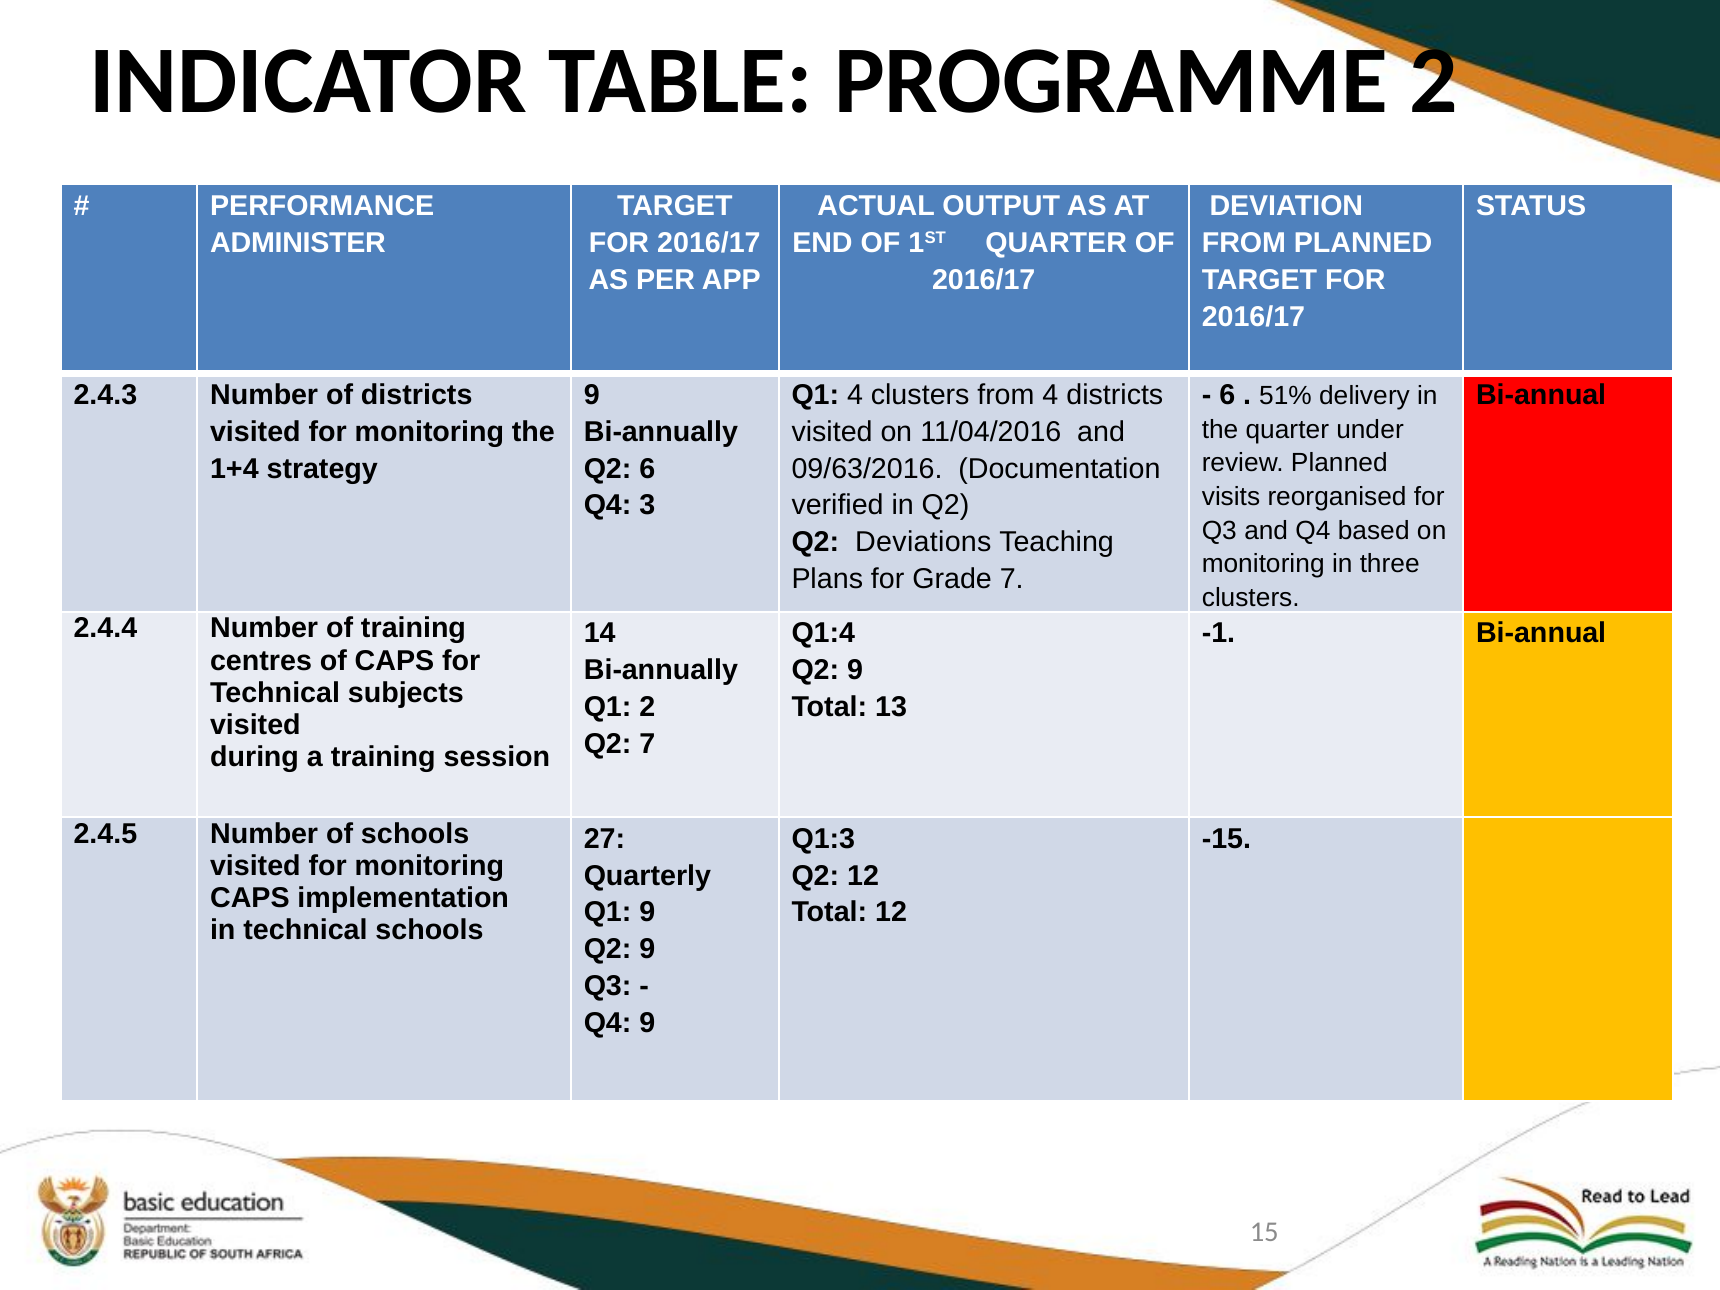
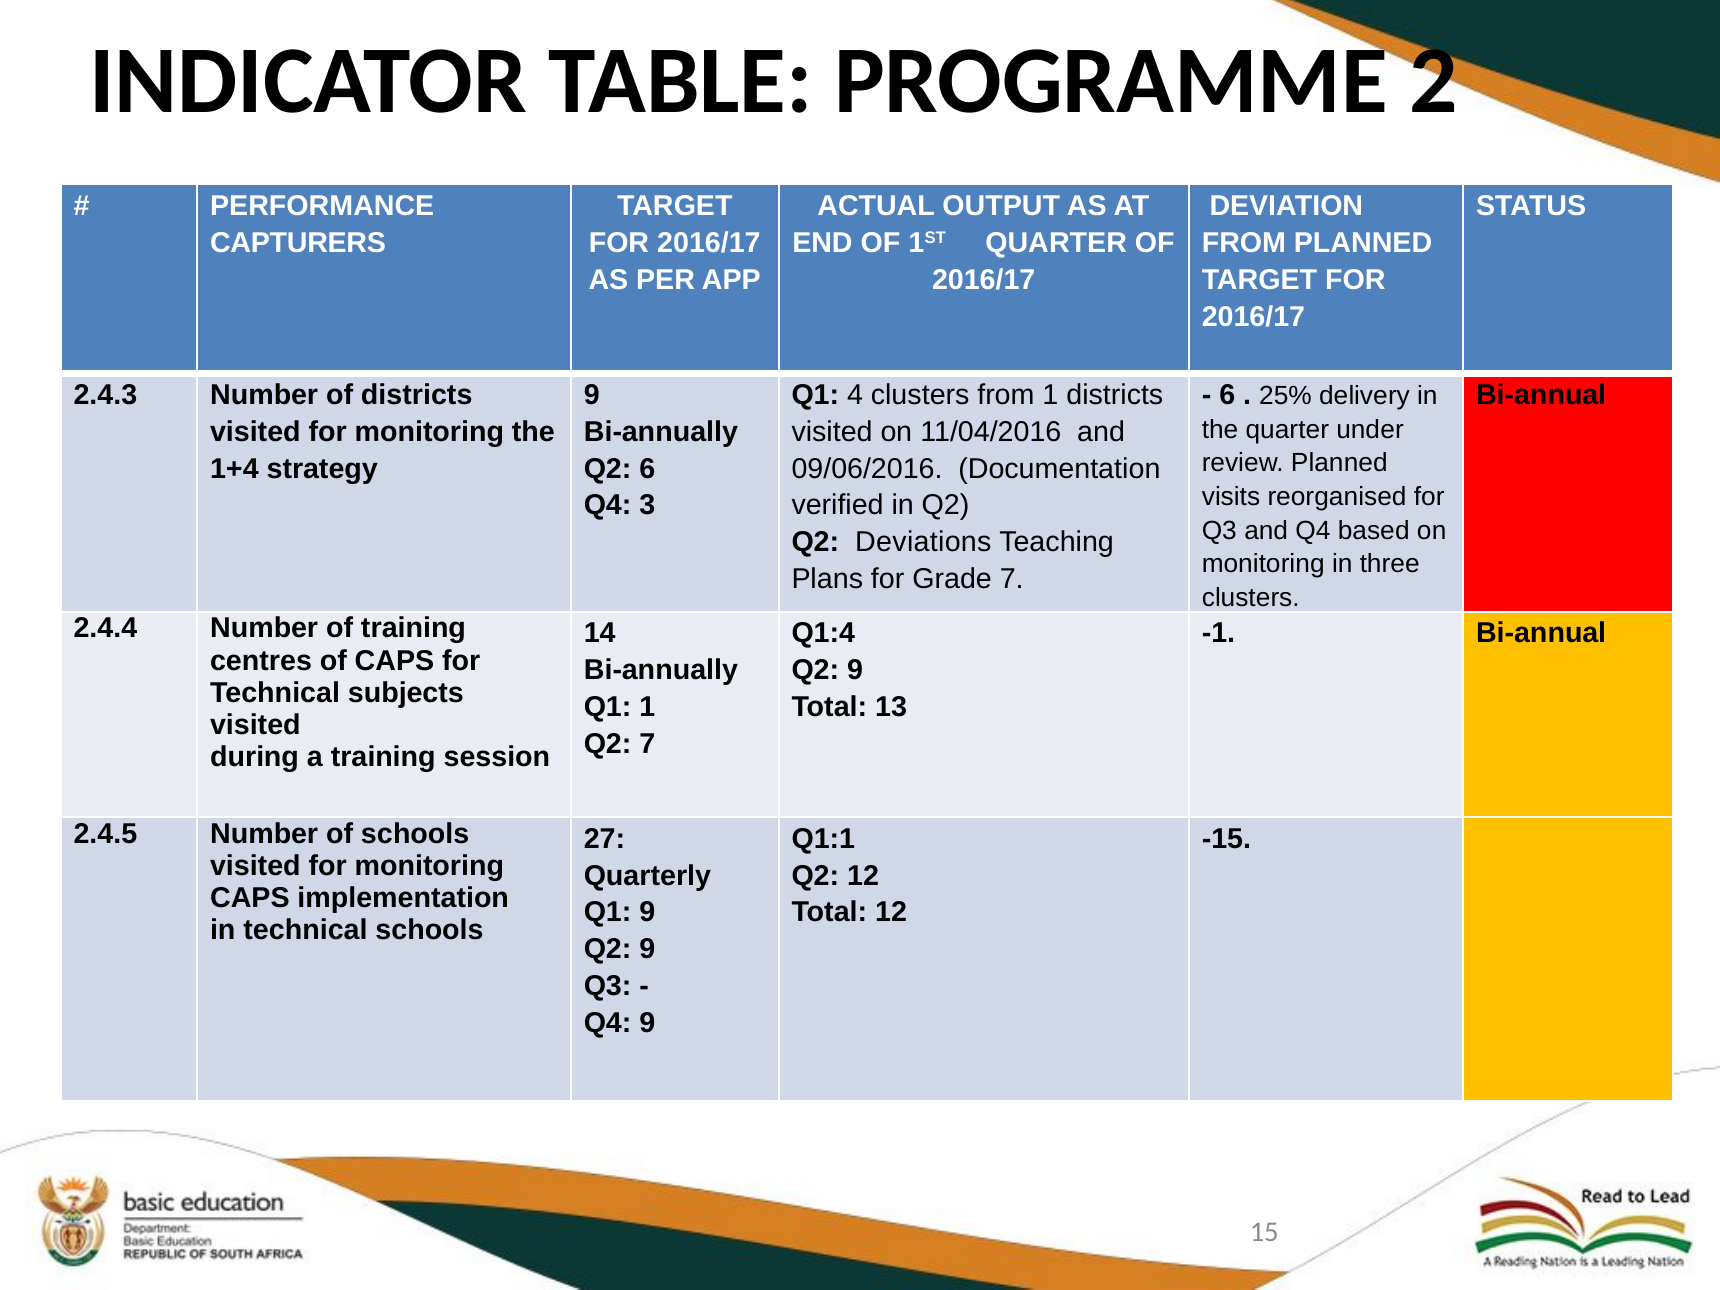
ADMINISTER: ADMINISTER -> CAPTURERS (298, 243)
from 4: 4 -> 1 (1050, 395)
51%: 51% -> 25% (1285, 396)
09/63/2016: 09/63/2016 -> 09/06/2016 (867, 469)
Q1 2: 2 -> 1 (647, 707)
Q1:3: Q1:3 -> Q1:1 (823, 839)
